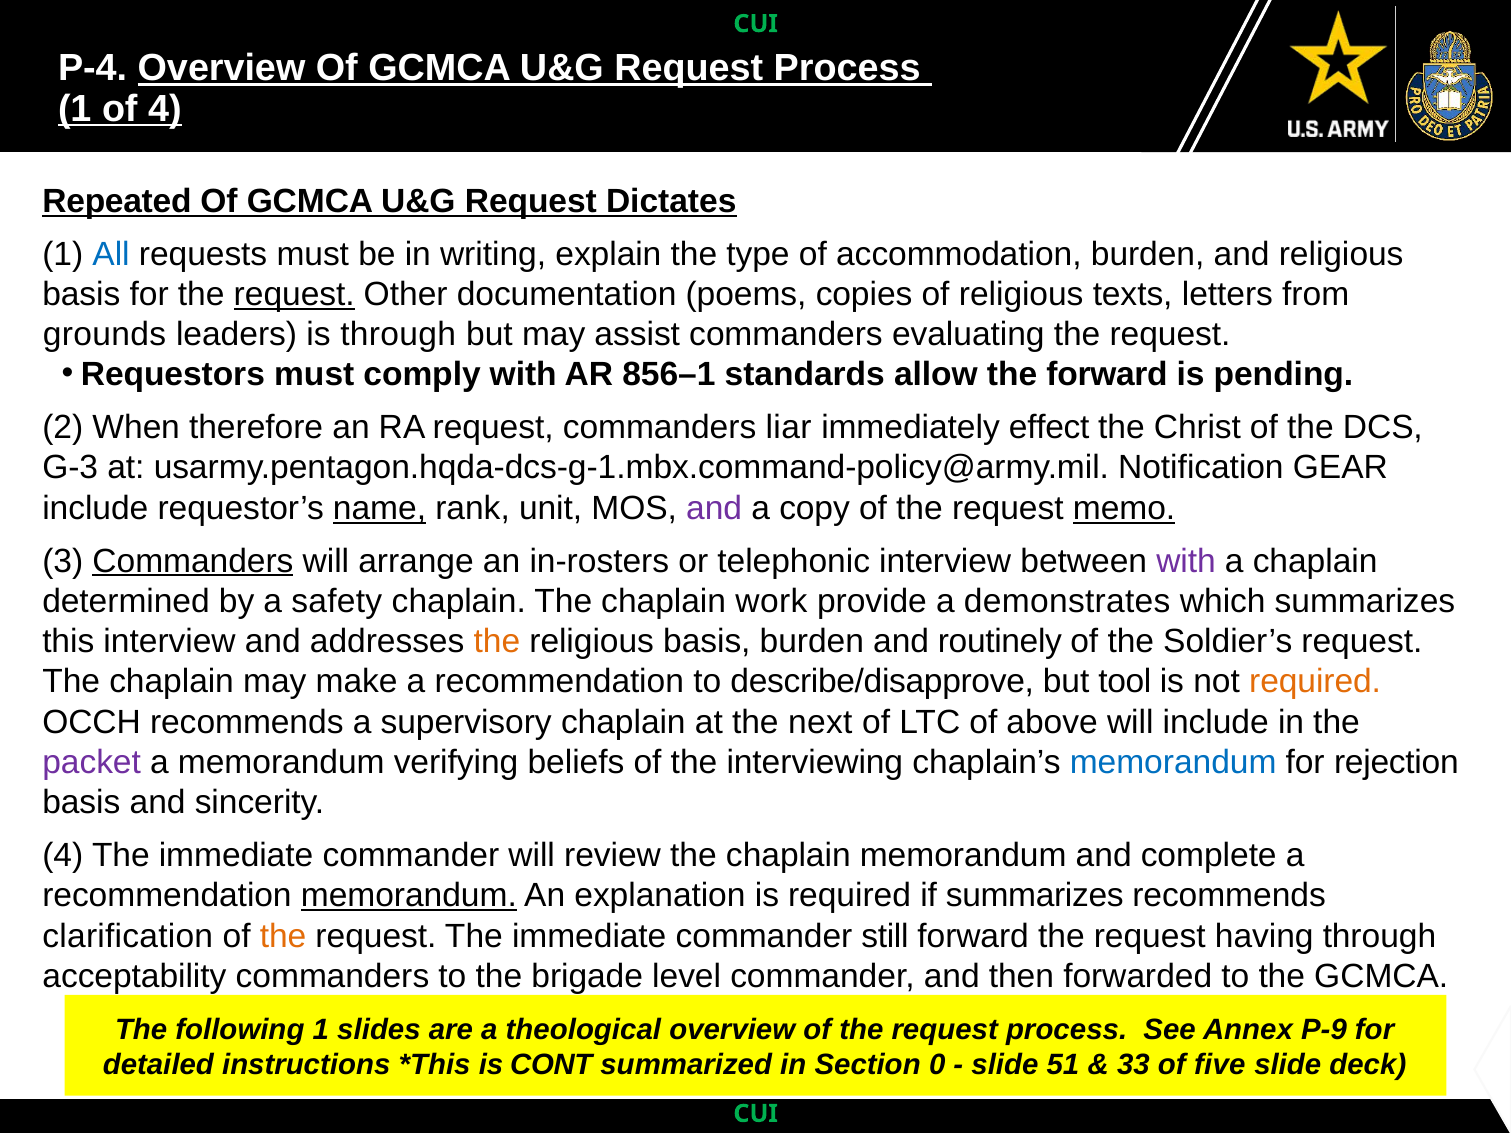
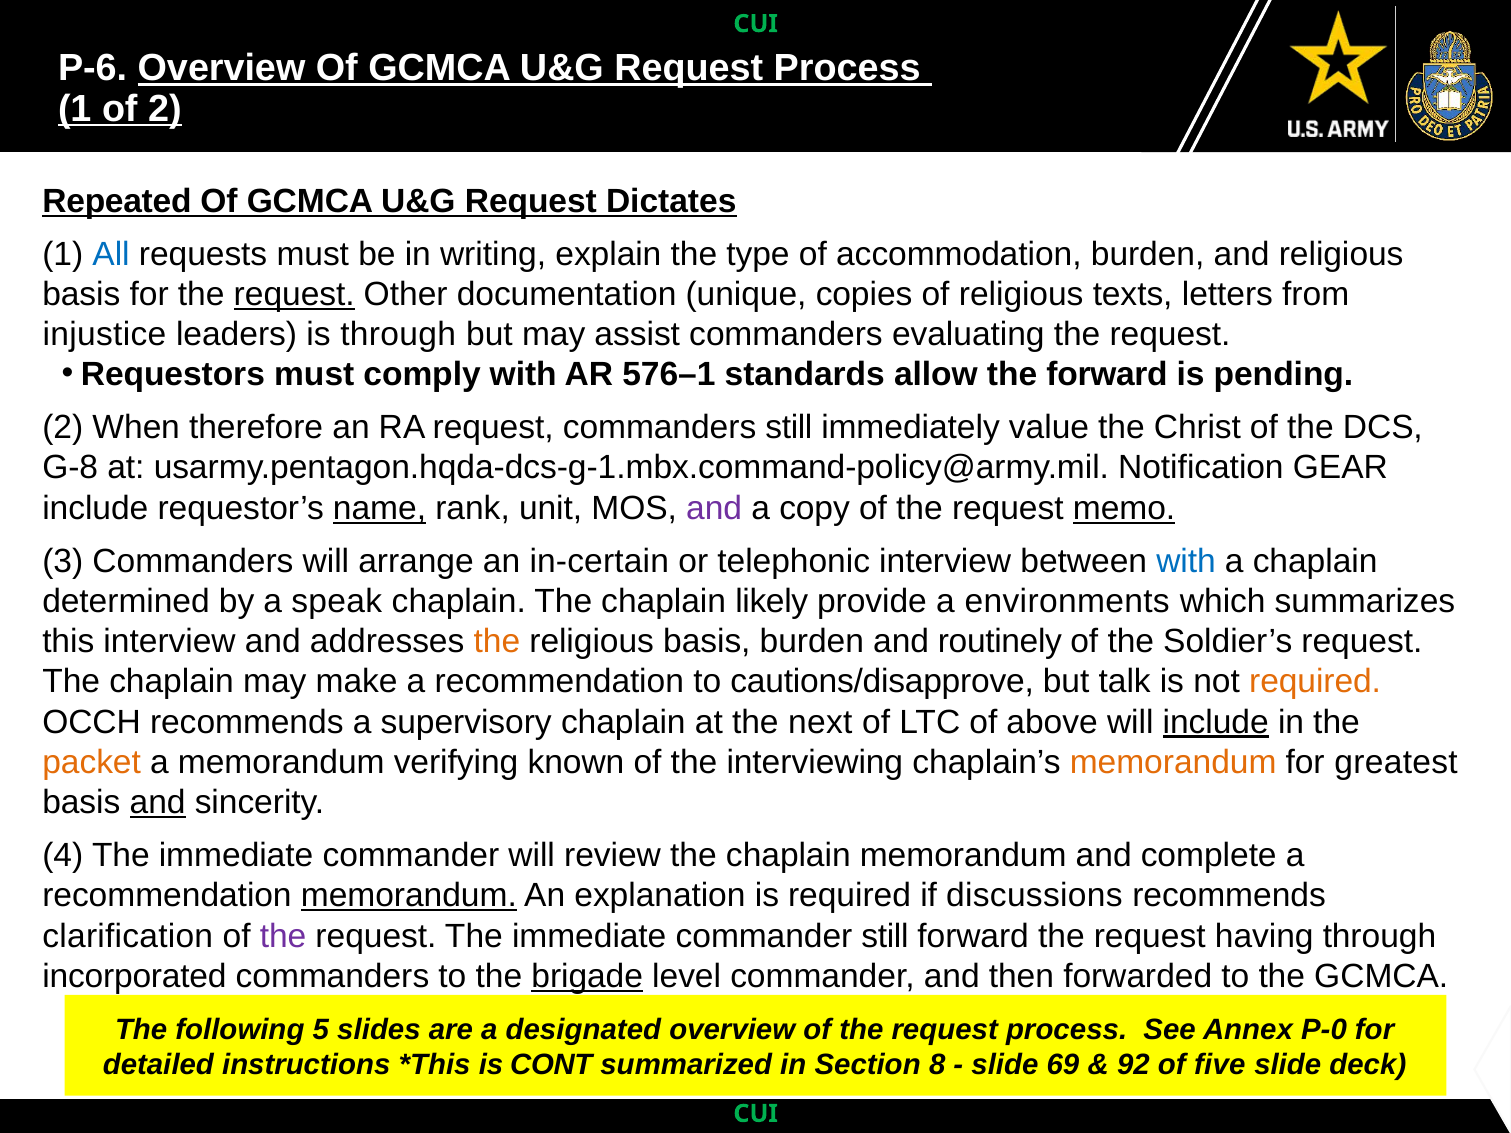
P-4: P-4 -> P-6 (93, 68)
of 4: 4 -> 2 (165, 109)
poems: poems -> unique (746, 294)
grounds: grounds -> injustice (104, 335)
856–1: 856–1 -> 576–1 (669, 375)
commanders liar: liar -> still (789, 428)
effect: effect -> value (1049, 428)
G-3: G-3 -> G-8 (70, 468)
Commanders underline: present -> none (193, 561)
in-rosters: in-rosters -> in-certain (599, 561)
with colour: purple -> blue (1186, 561)
safety: safety -> speak (337, 601)
work: work -> likely (772, 601)
demonstrates: demonstrates -> environments (1067, 601)
describe/disapprove: describe/disapprove -> cautions/disapprove (882, 682)
tool: tool -> talk (1125, 682)
include underline: none -> present (1216, 722)
packet colour: purple -> orange (92, 763)
beliefs: beliefs -> known (576, 763)
memorandum colour: blue -> orange (1173, 763)
rejection: rejection -> greatest (1396, 763)
and underline: none -> present (158, 803)
if summarizes: summarizes -> discussions (1034, 896)
the colour: orange -> purple (283, 936)
acceptability: acceptability -> incorporated (134, 976)
brigade underline: none -> present (587, 976)
following 1: 1 -> 5 (321, 1030)
theological: theological -> designated (583, 1030)
P-9: P-9 -> P-0 (1324, 1030)
0: 0 -> 8 (937, 1065)
51: 51 -> 69 (1063, 1065)
33: 33 -> 92 (1133, 1065)
